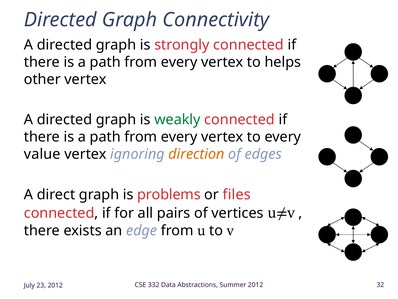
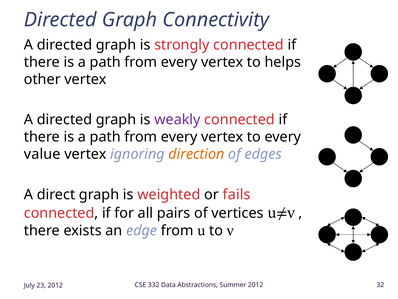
weakly colour: green -> purple (177, 119)
problems: problems -> weighted (169, 194)
files: files -> fails (237, 194)
